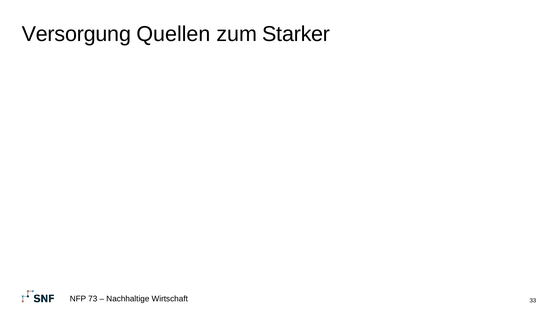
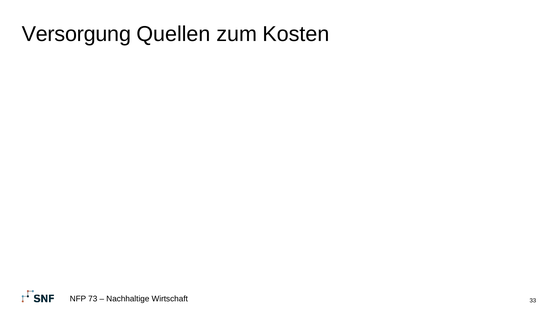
Starker: Starker -> Kosten (296, 34)
